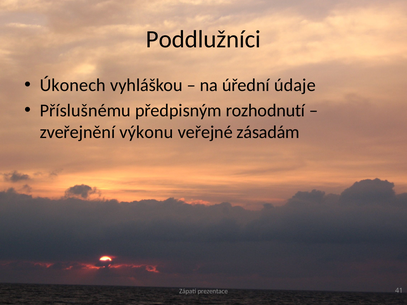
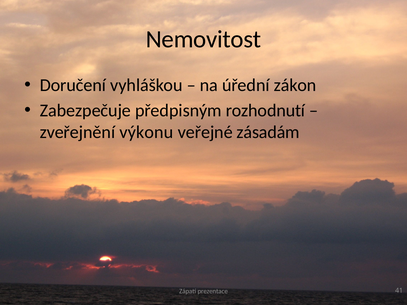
Poddlužníci: Poddlužníci -> Nemovitost (204, 39)
Úkonech: Úkonech -> Doručení (73, 85)
údaje: údaje -> zákon (295, 85)
Příslušnému: Příslušnému -> Zabezpečuje (85, 111)
